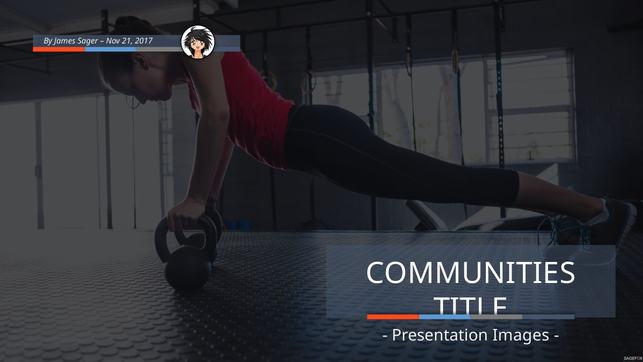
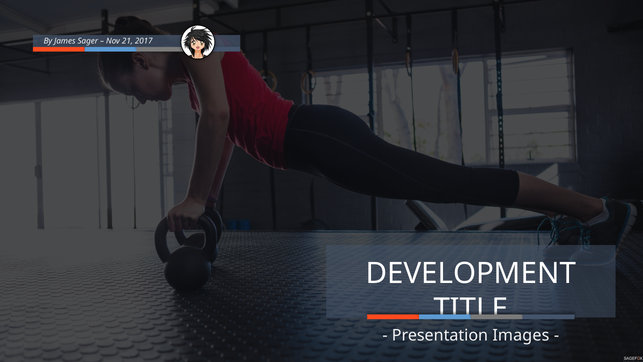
COMMUNITIES: COMMUNITIES -> DEVELOPMENT (471, 273)
